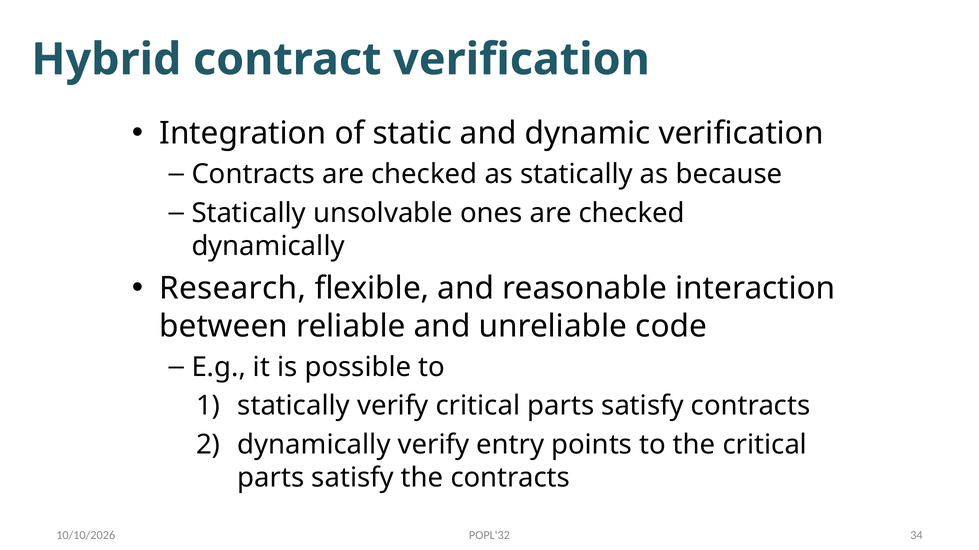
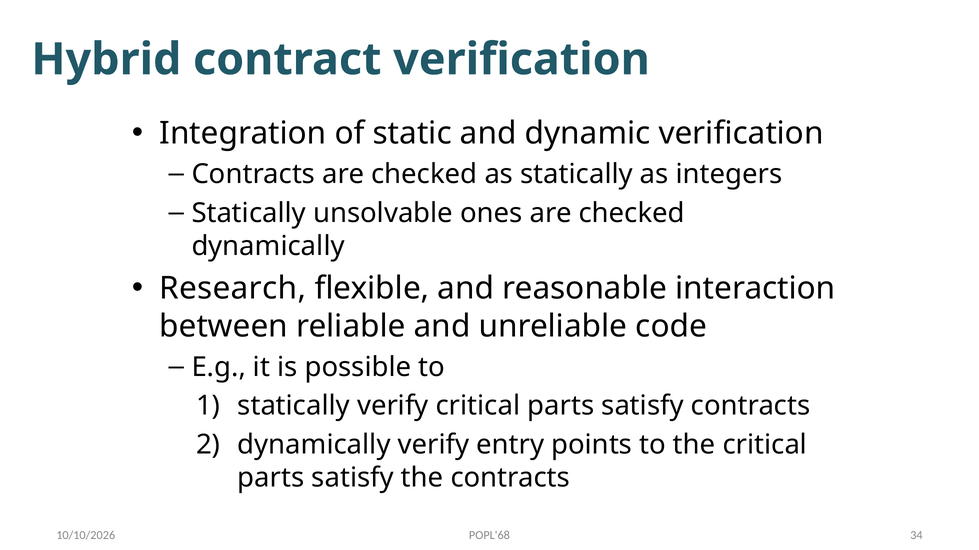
because: because -> integers (729, 174)
POPL'32: POPL'32 -> POPL'68 (489, 536)
